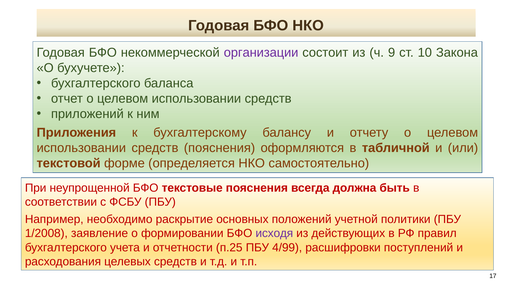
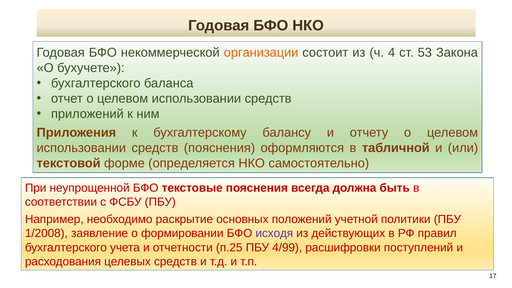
организации colour: purple -> orange (261, 53)
9: 9 -> 4 (392, 53)
10: 10 -> 53 (425, 53)
